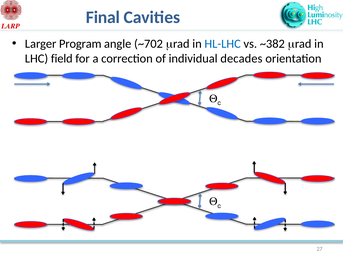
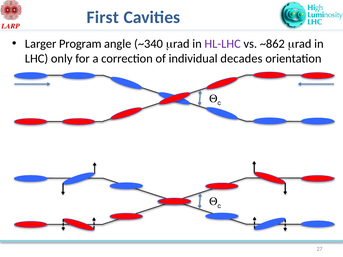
Final: Final -> First (103, 17)
~702: ~702 -> ~340 (148, 44)
HL-LHC colour: blue -> purple (223, 44)
~382: ~382 -> ~862 (272, 44)
field: field -> only (62, 59)
